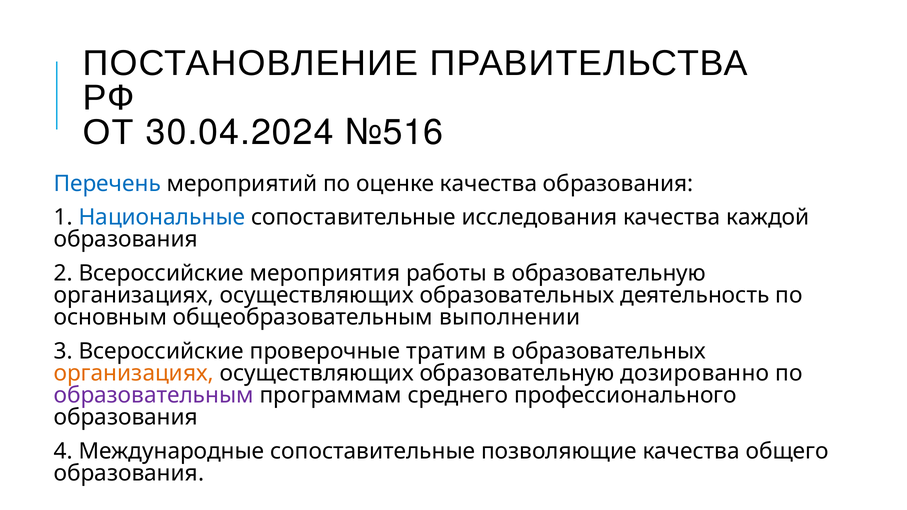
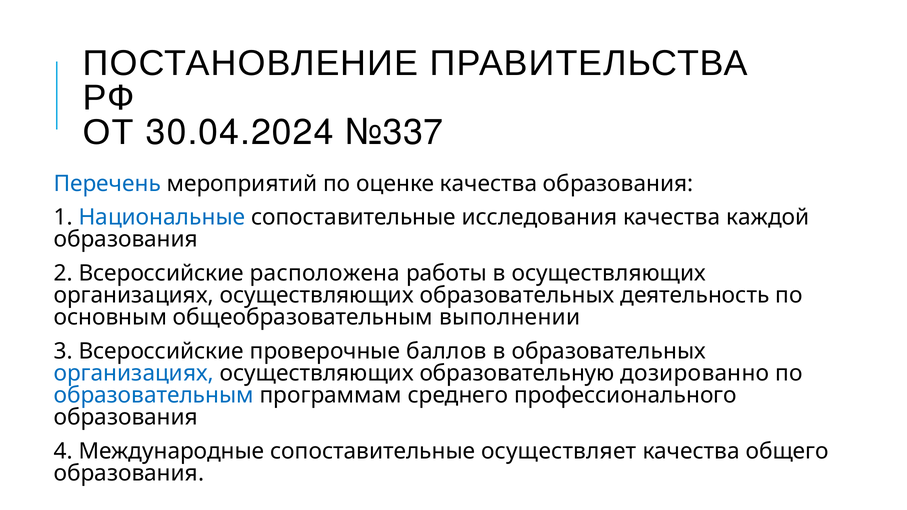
№516: №516 -> №337 (395, 132)
мероприятия: мероприятия -> расположена (325, 273)
в образовательную: образовательную -> осуществляющих (609, 273)
тратим: тратим -> баллов (446, 351)
организациях colour: orange -> blue (134, 373)
образовательным colour: purple -> blue (154, 396)
позволяющие: позволяющие -> осуществляет (559, 451)
